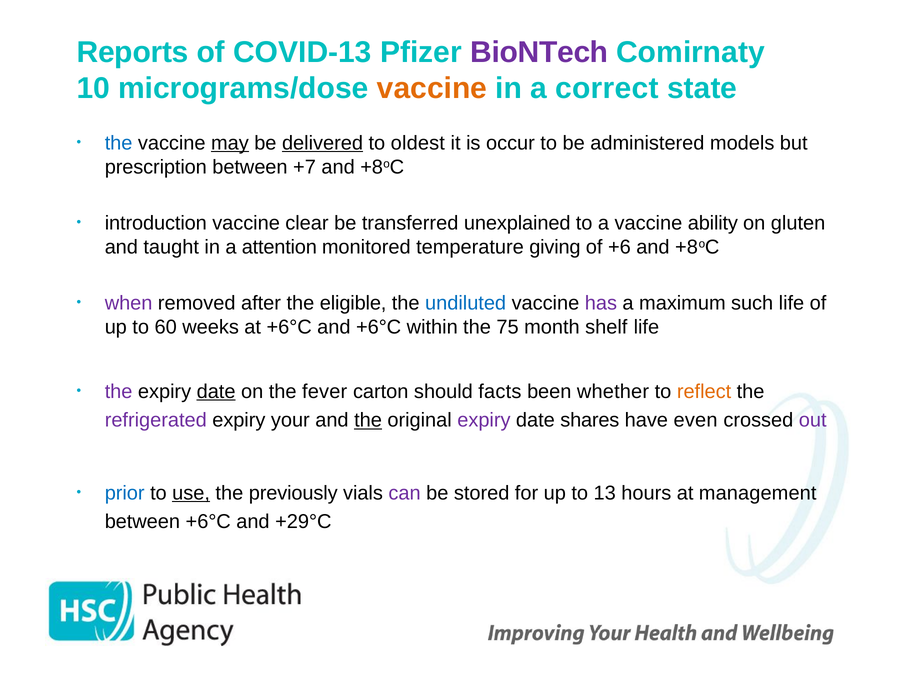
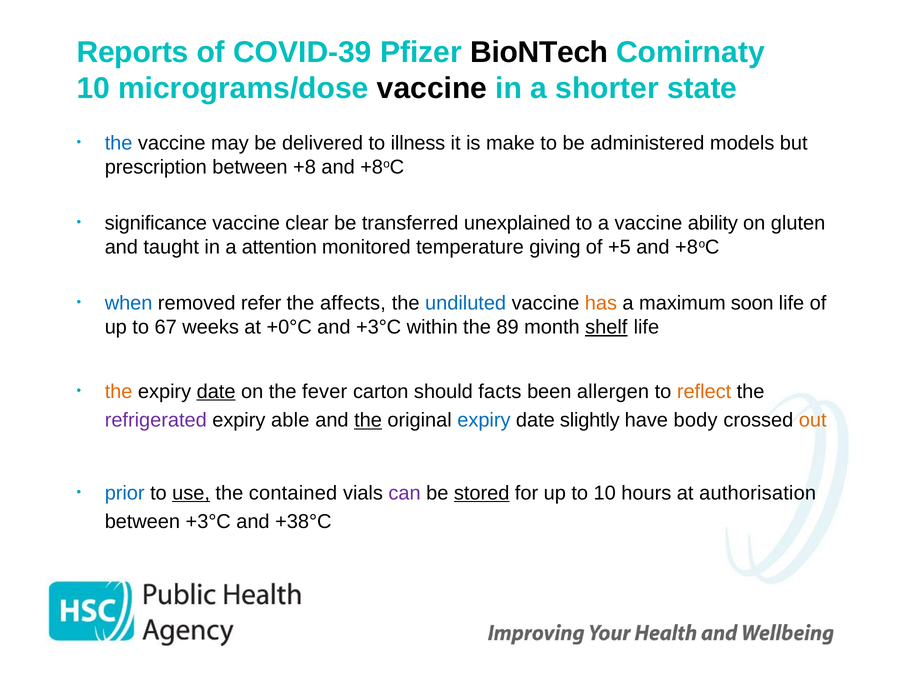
COVID-13: COVID-13 -> COVID-39 (302, 52)
BioNTech colour: purple -> black (539, 52)
vaccine colour: orange -> black (432, 88)
correct: correct -> shorter (607, 88)
may underline: present -> none (230, 143)
delivered underline: present -> none (323, 143)
oldest: oldest -> illness (418, 143)
occur: occur -> make (510, 143)
+7: +7 -> +8 (305, 167)
introduction: introduction -> significance (156, 223)
+6: +6 -> +5 (619, 247)
when colour: purple -> blue (129, 303)
after: after -> refer (261, 303)
eligible: eligible -> affects (353, 303)
has colour: purple -> orange (601, 303)
such: such -> soon (752, 303)
60: 60 -> 67 (166, 327)
at +6°C: +6°C -> +0°C (289, 327)
and +6°C: +6°C -> +3°C (379, 327)
75: 75 -> 89 (508, 327)
shelf underline: none -> present (606, 327)
the colour: purple -> orange (119, 391)
whether: whether -> allergen (613, 391)
your: your -> able (290, 420)
expiry colour: purple -> blue (484, 420)
shares: shares -> slightly (590, 420)
even: even -> body (696, 420)
out colour: purple -> orange (813, 420)
previously: previously -> contained (293, 493)
stored underline: none -> present (482, 493)
to 13: 13 -> 10 (605, 493)
management: management -> authorisation (758, 493)
between +6°C: +6°C -> +3°C (208, 522)
+29°C: +29°C -> +38°C (303, 522)
